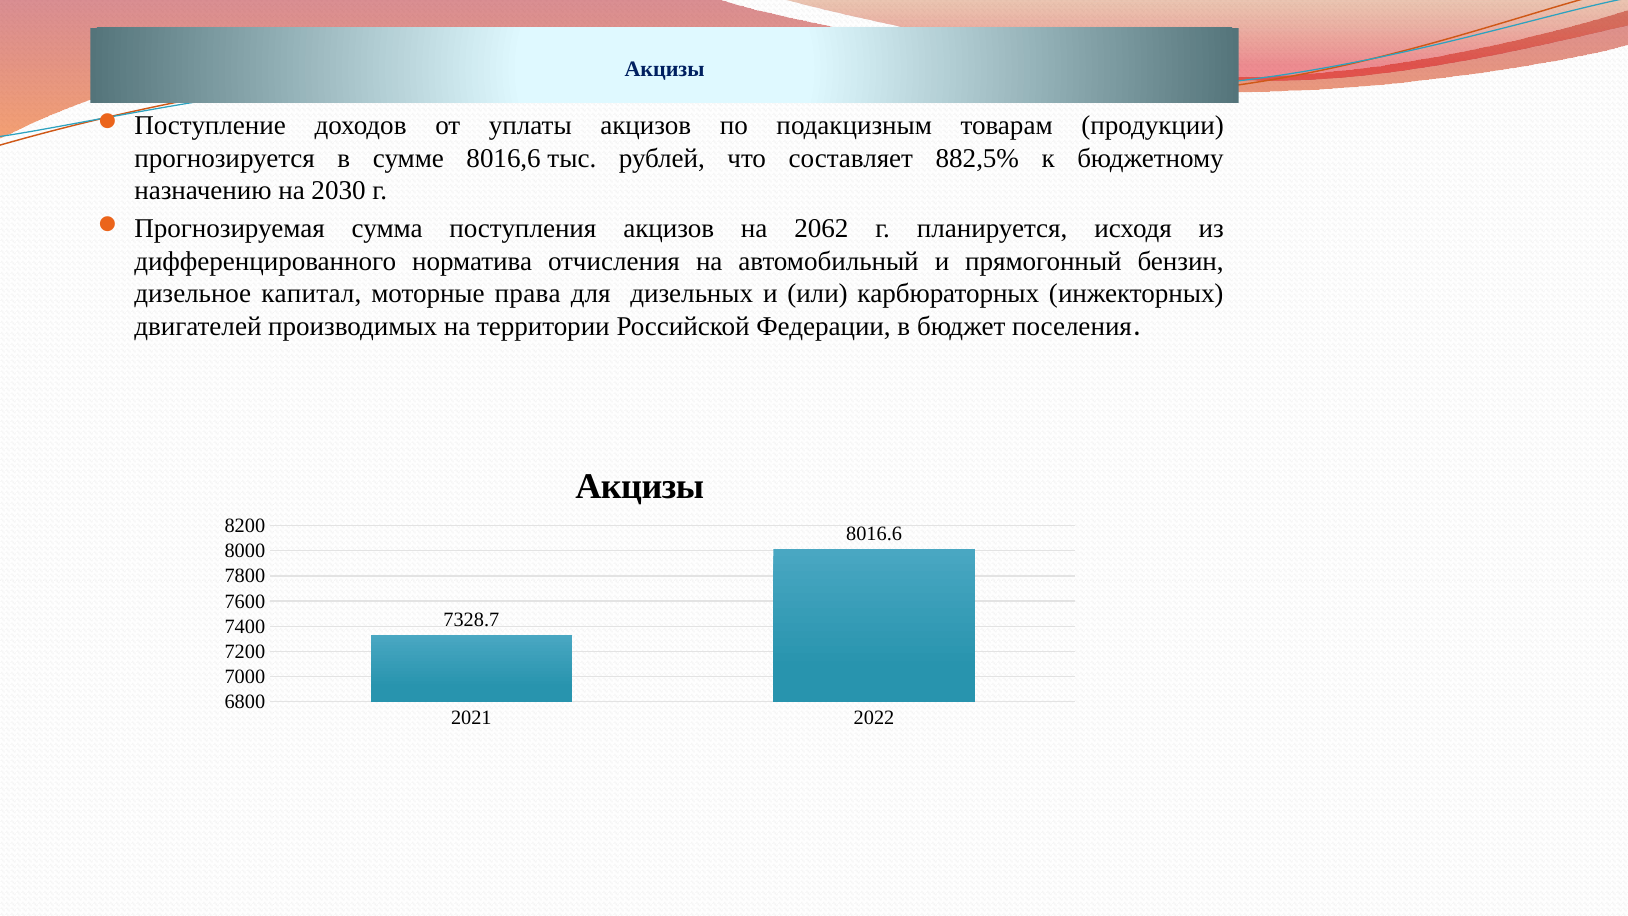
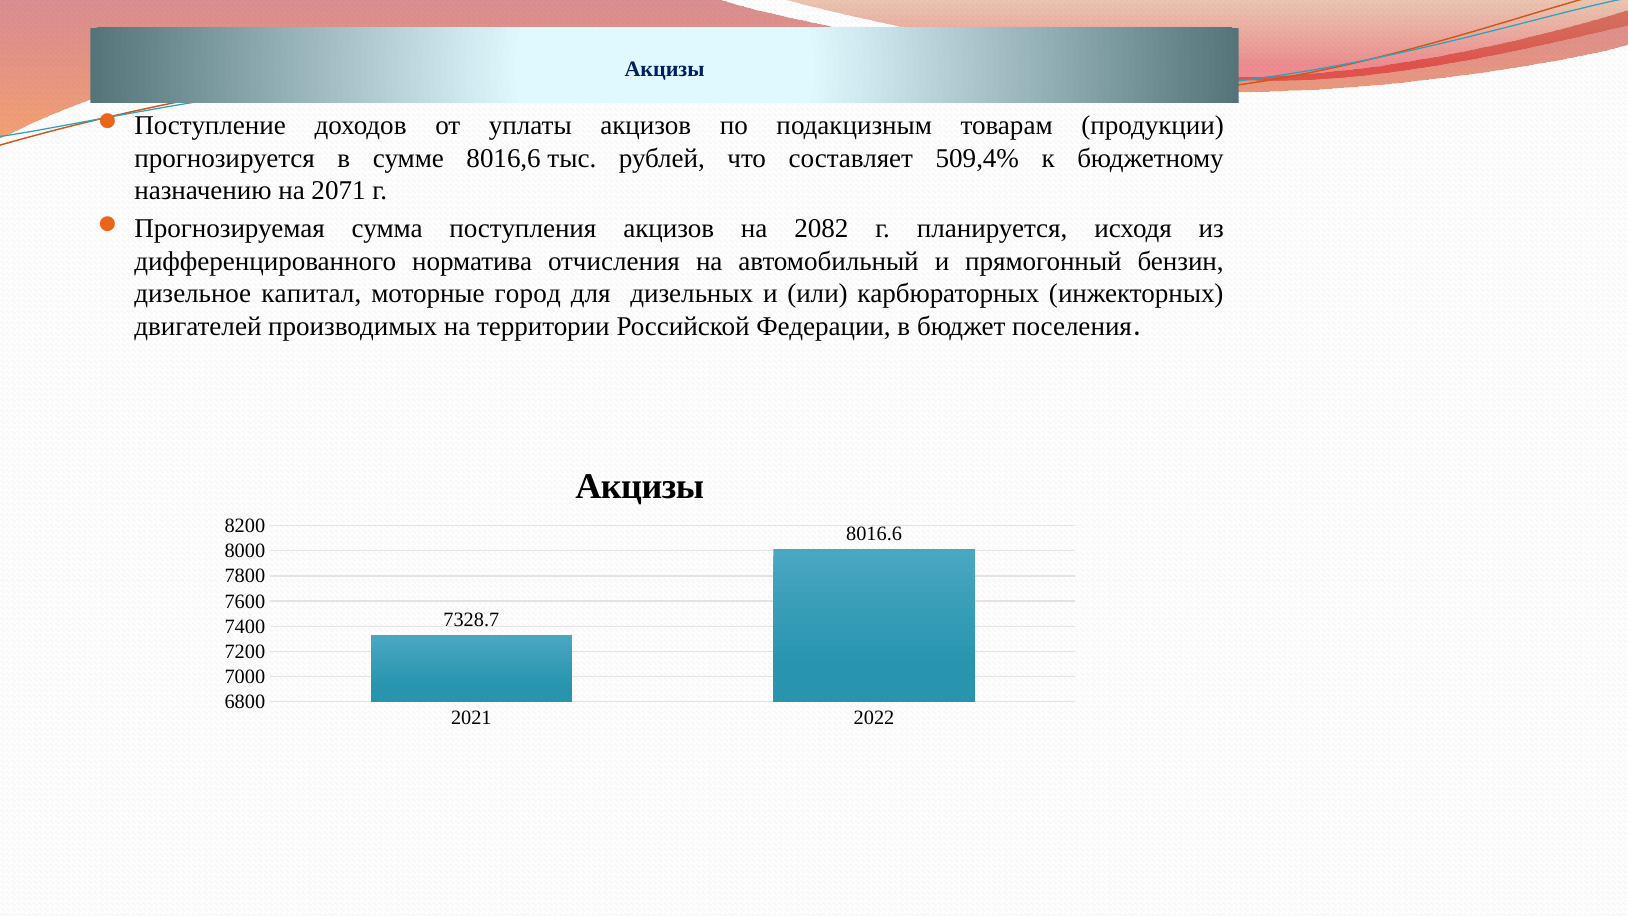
882,5%: 882,5% -> 509,4% (977, 158)
2030: 2030 -> 2071 (339, 191)
2062: 2062 -> 2082 (821, 229)
права: права -> город (528, 294)
